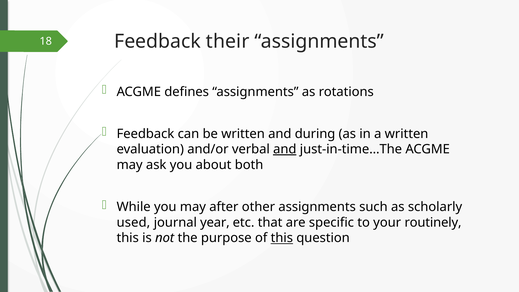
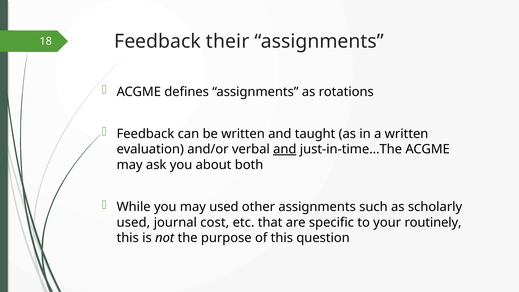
during: during -> taught (315, 134)
may after: after -> used (224, 207)
year: year -> cost (215, 222)
this underline: present -> none (282, 238)
